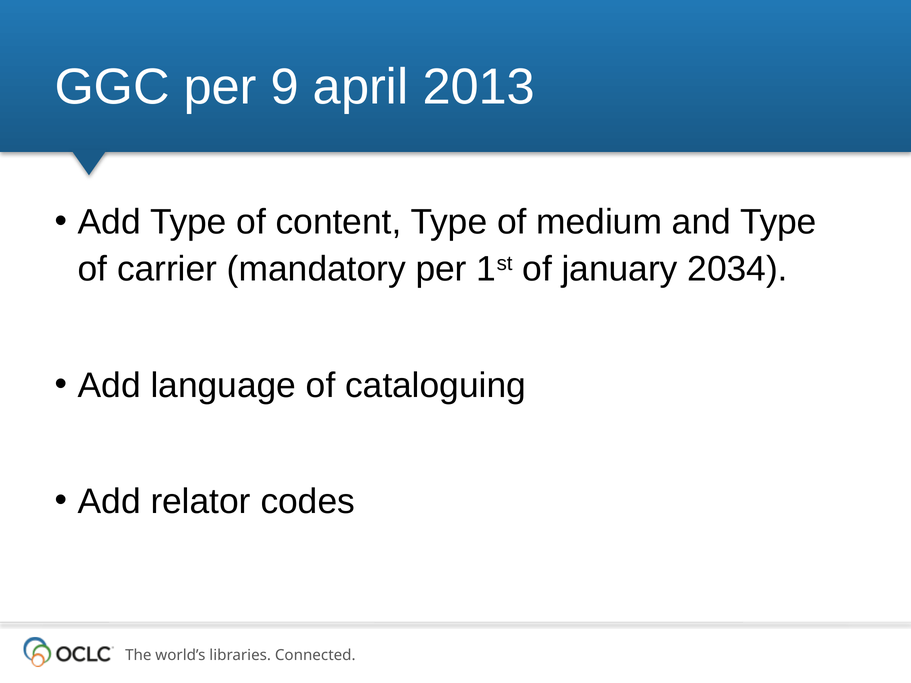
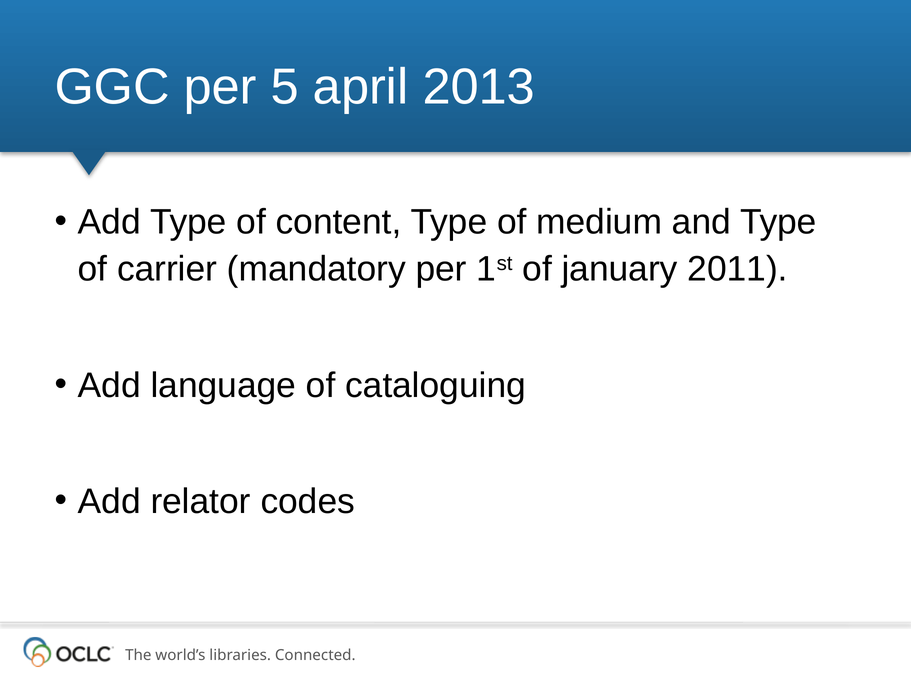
9: 9 -> 5 (285, 87)
2034: 2034 -> 2011 (737, 269)
